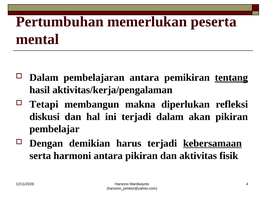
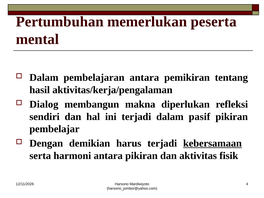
tentang underline: present -> none (231, 78)
Tetapi: Tetapi -> Dialog (44, 104)
diskusi: diskusi -> sendiri (44, 117)
akan: akan -> pasif (199, 117)
